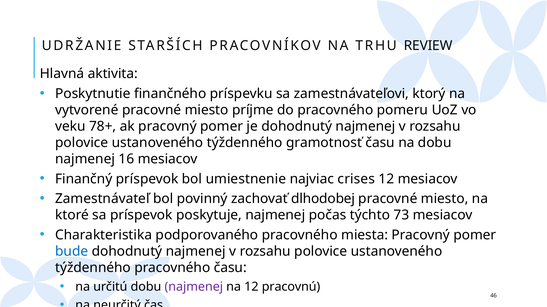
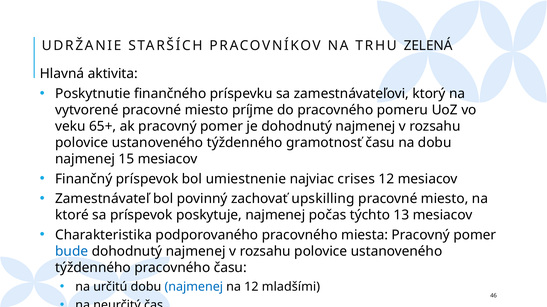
REVIEW: REVIEW -> ZELENÁ (428, 46)
78+: 78+ -> 65+ (103, 127)
16: 16 -> 15 (126, 159)
dlhodobej: dlhodobej -> upskilling (323, 199)
73: 73 -> 13 (401, 216)
najmenej colour: purple -> blue (194, 287)
pracovnú: pracovnú -> mladšími (291, 287)
